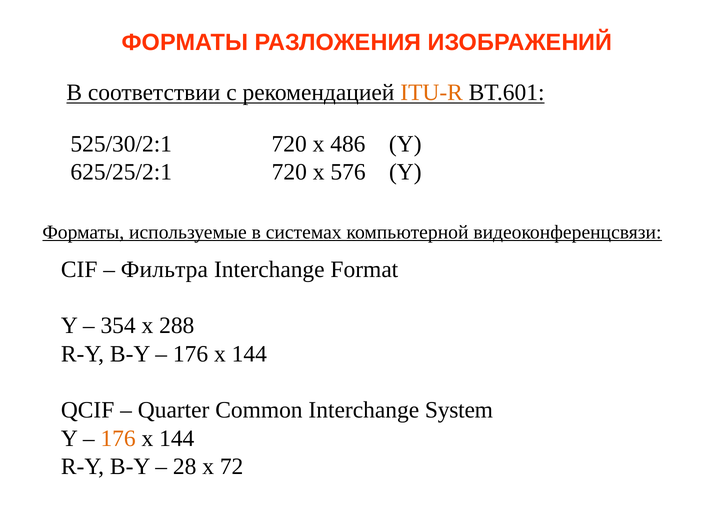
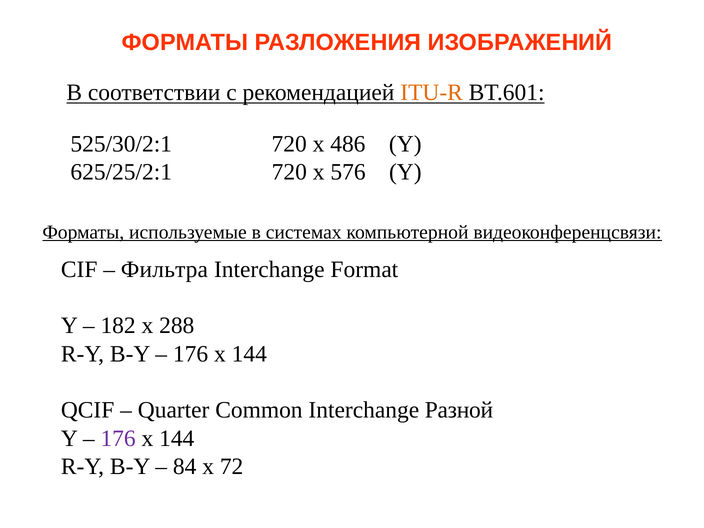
354: 354 -> 182 (118, 326)
System: System -> Разной (459, 410)
176 colour: orange -> purple (118, 438)
28: 28 -> 84 (185, 466)
